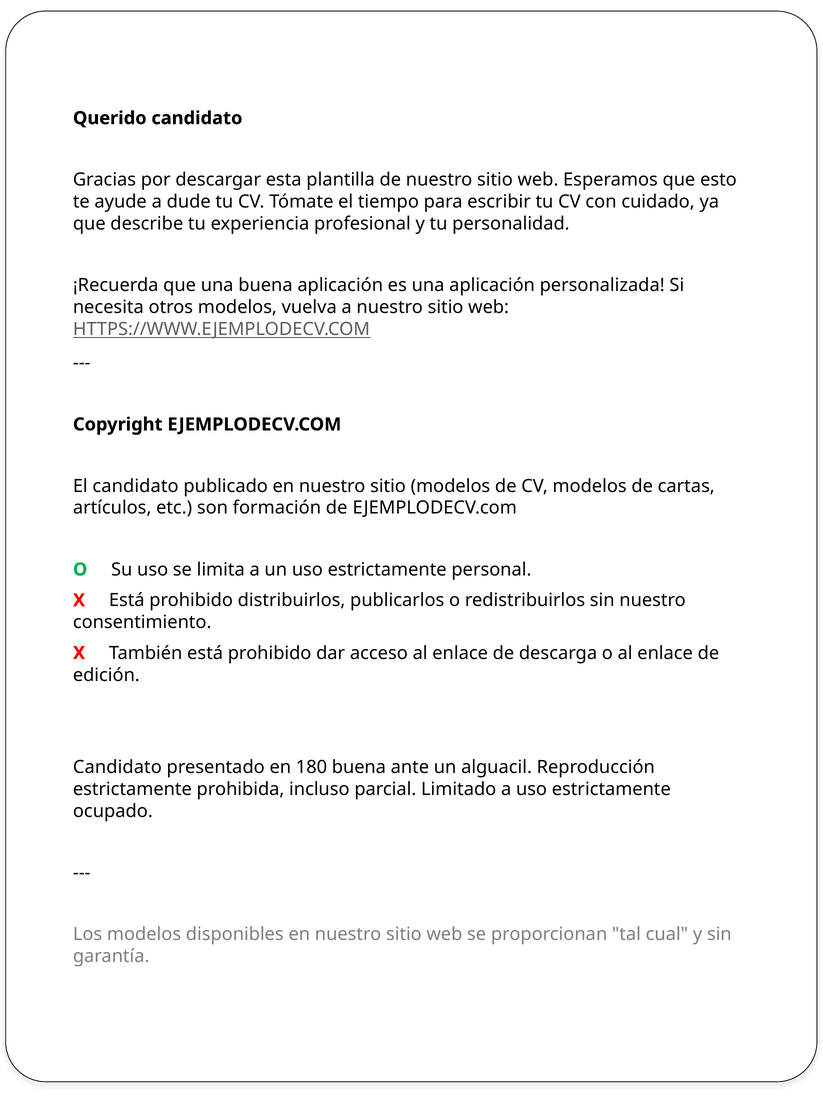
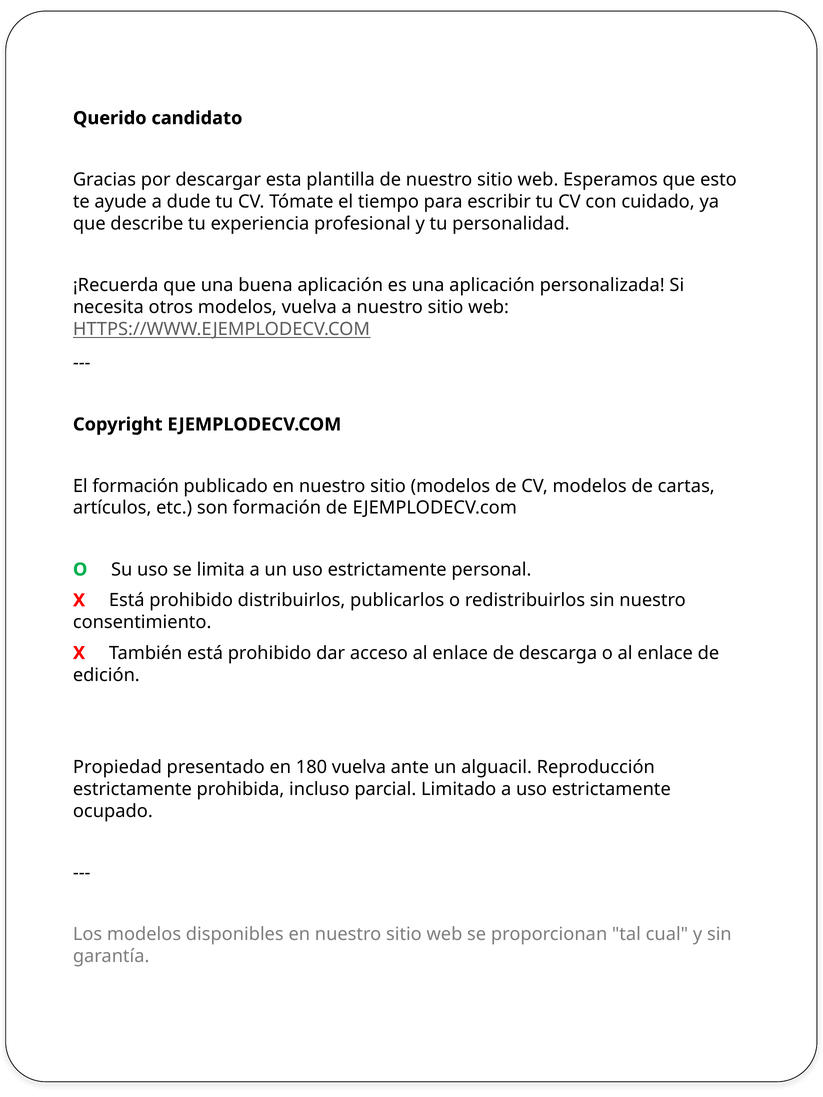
El candidato: candidato -> formación (136, 486)
Candidato: Candidato -> Propiedad (117, 768)
180 buena: buena -> vuelva (359, 768)
